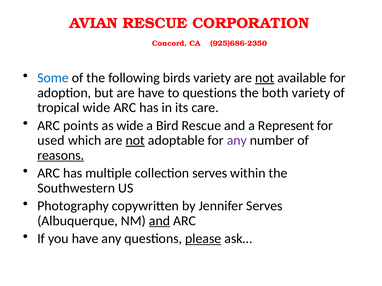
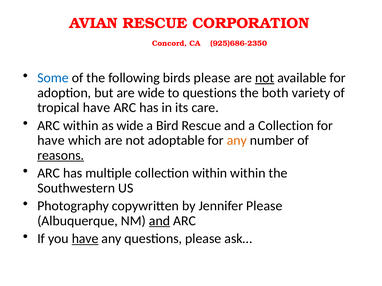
birds variety: variety -> please (212, 78)
are have: have -> wide (151, 93)
tropical wide: wide -> have (96, 108)
ARC points: points -> within (81, 126)
a Represent: Represent -> Collection (286, 126)
used: used -> have (51, 141)
not underline: present -> none (135, 141)
any colour: purple -> orange (237, 141)
collection serves: serves -> within (210, 173)
Jennifer Serves: Serves -> Please (264, 206)
have underline: none -> present (85, 239)
please underline: present -> none (203, 239)
